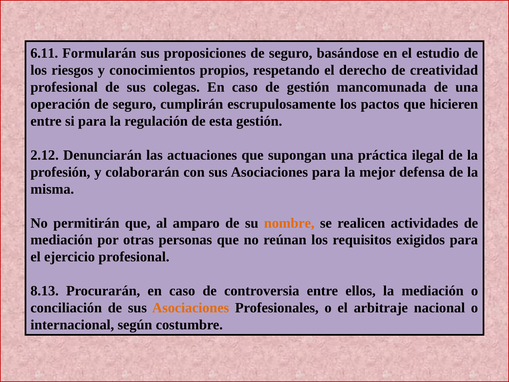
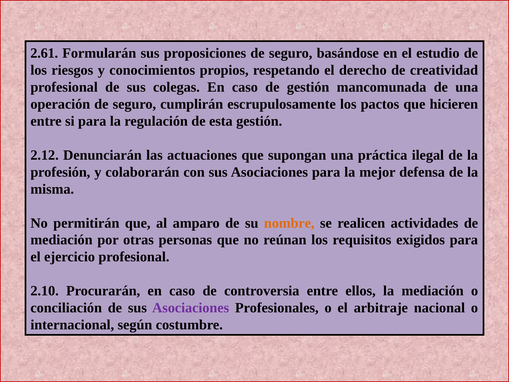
6.11: 6.11 -> 2.61 (44, 53)
8.13: 8.13 -> 2.10 (45, 291)
Asociaciones colour: orange -> purple (191, 308)
